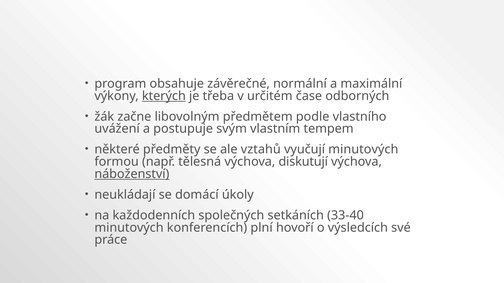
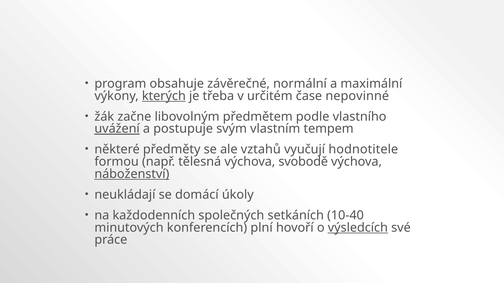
odborných: odborných -> nepovinné (357, 96)
uvážení underline: none -> present (117, 129)
vyučují minutových: minutových -> hodnotitele (363, 150)
diskutují: diskutují -> svobodě (303, 162)
33-40: 33-40 -> 10-40 (346, 216)
výsledcích underline: none -> present (358, 228)
